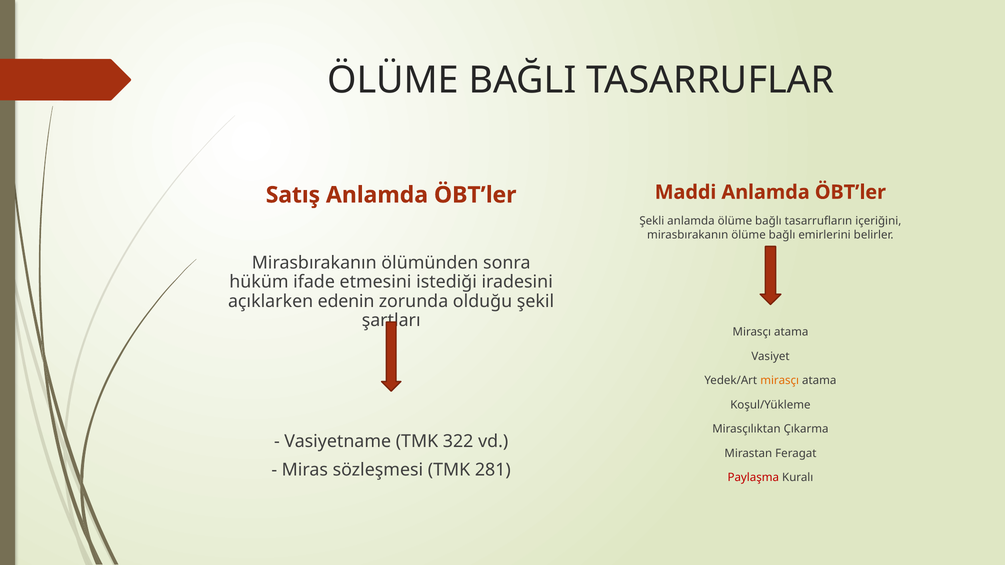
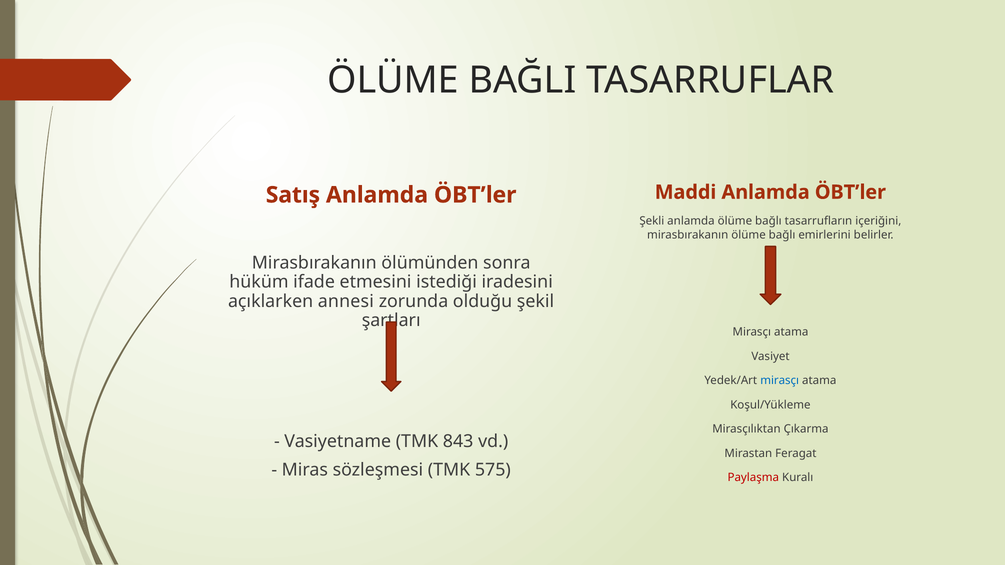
edenin: edenin -> annesi (346, 301)
mirasçı colour: orange -> blue (780, 381)
322: 322 -> 843 (458, 442)
281: 281 -> 575 (493, 470)
